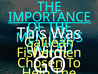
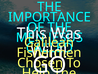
IMPORTANCE underline: present -> none (49, 17)
